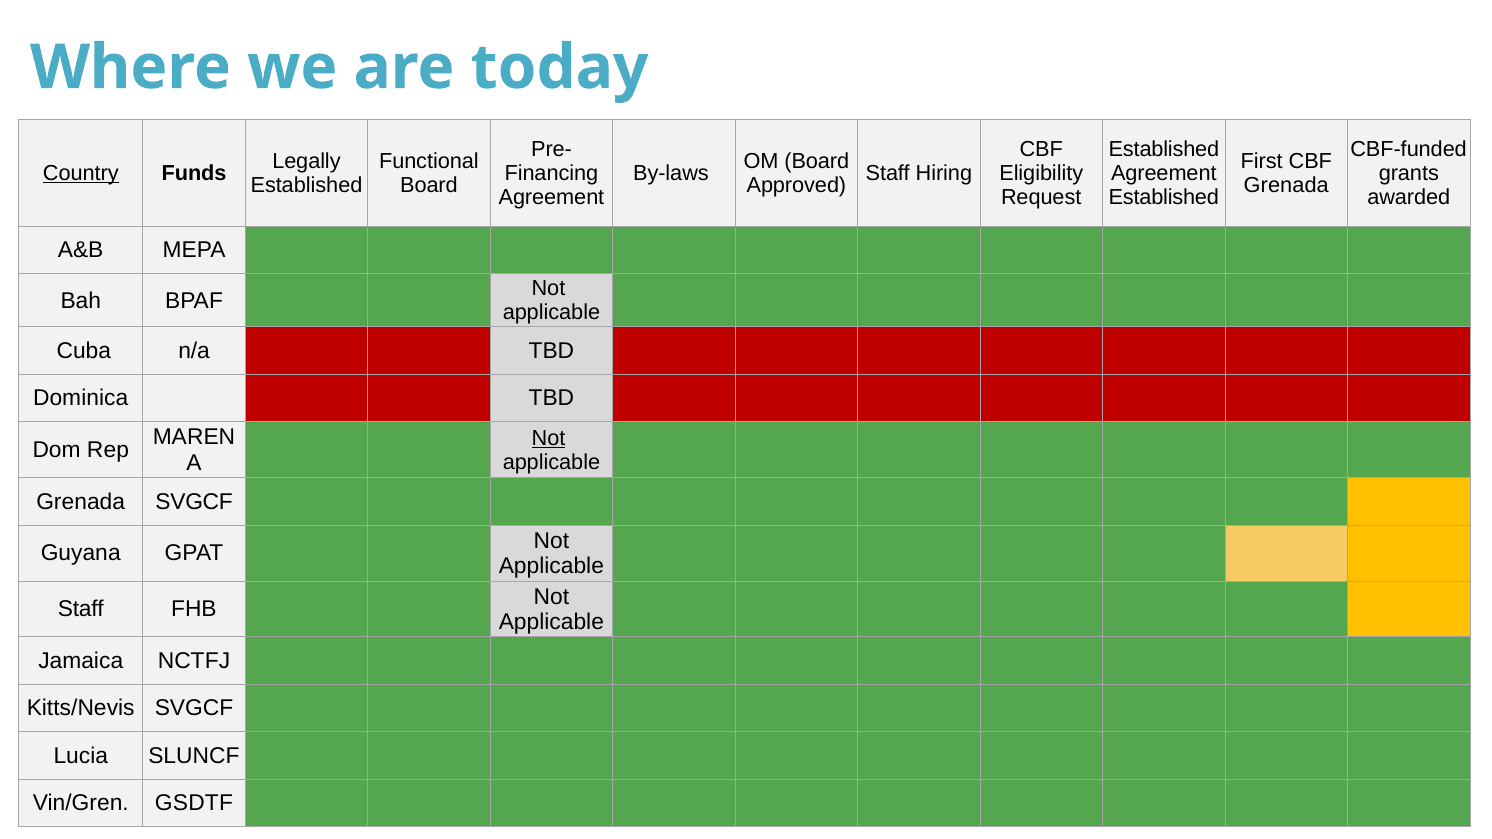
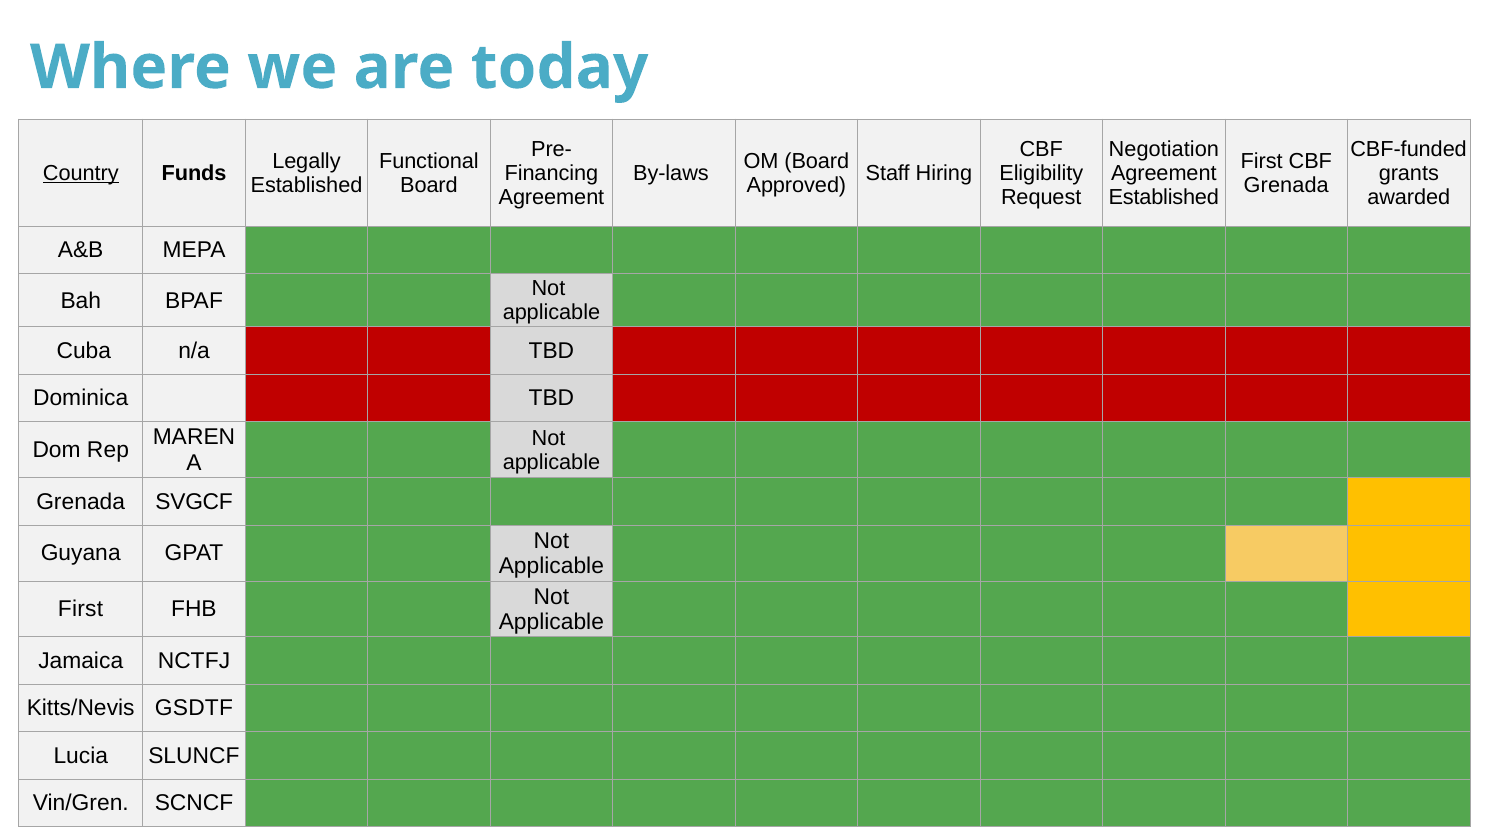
Established: Established -> Negotiation (1164, 149)
Not underline: present -> none (549, 438)
Staff: Staff -> First (81, 610)
Kitts/Nevis SVGCF: SVGCF -> GSDTF (194, 709)
GSDTF: GSDTF -> SCNCF (194, 804)
